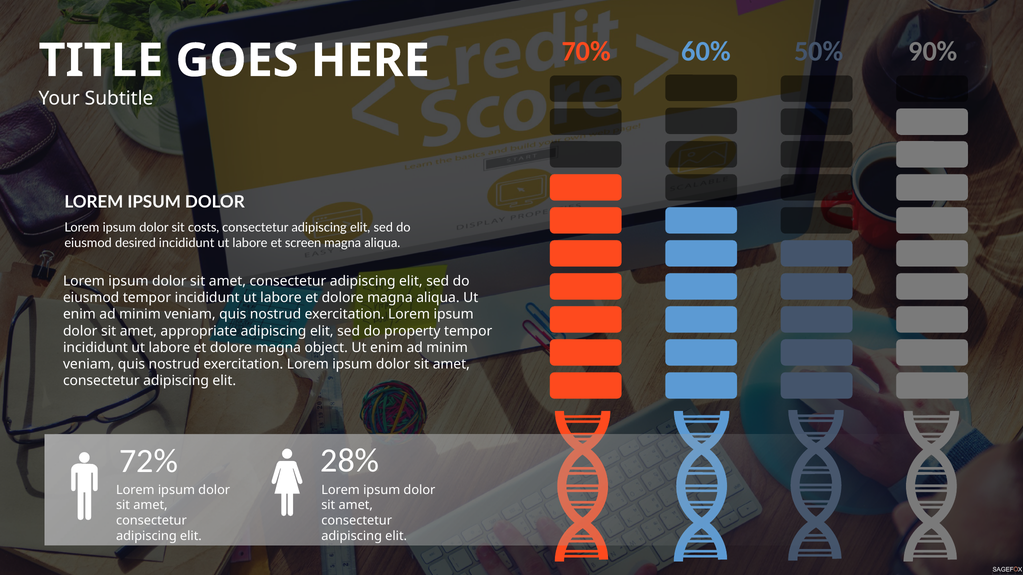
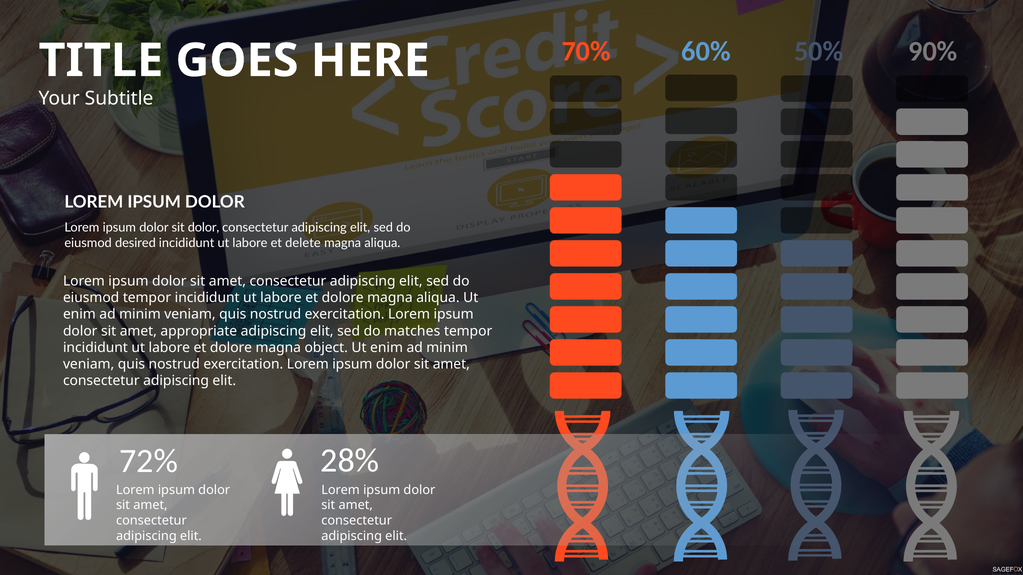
sit costs: costs -> dolor (204, 228)
screen: screen -> delete (303, 243)
property: property -> matches (412, 331)
